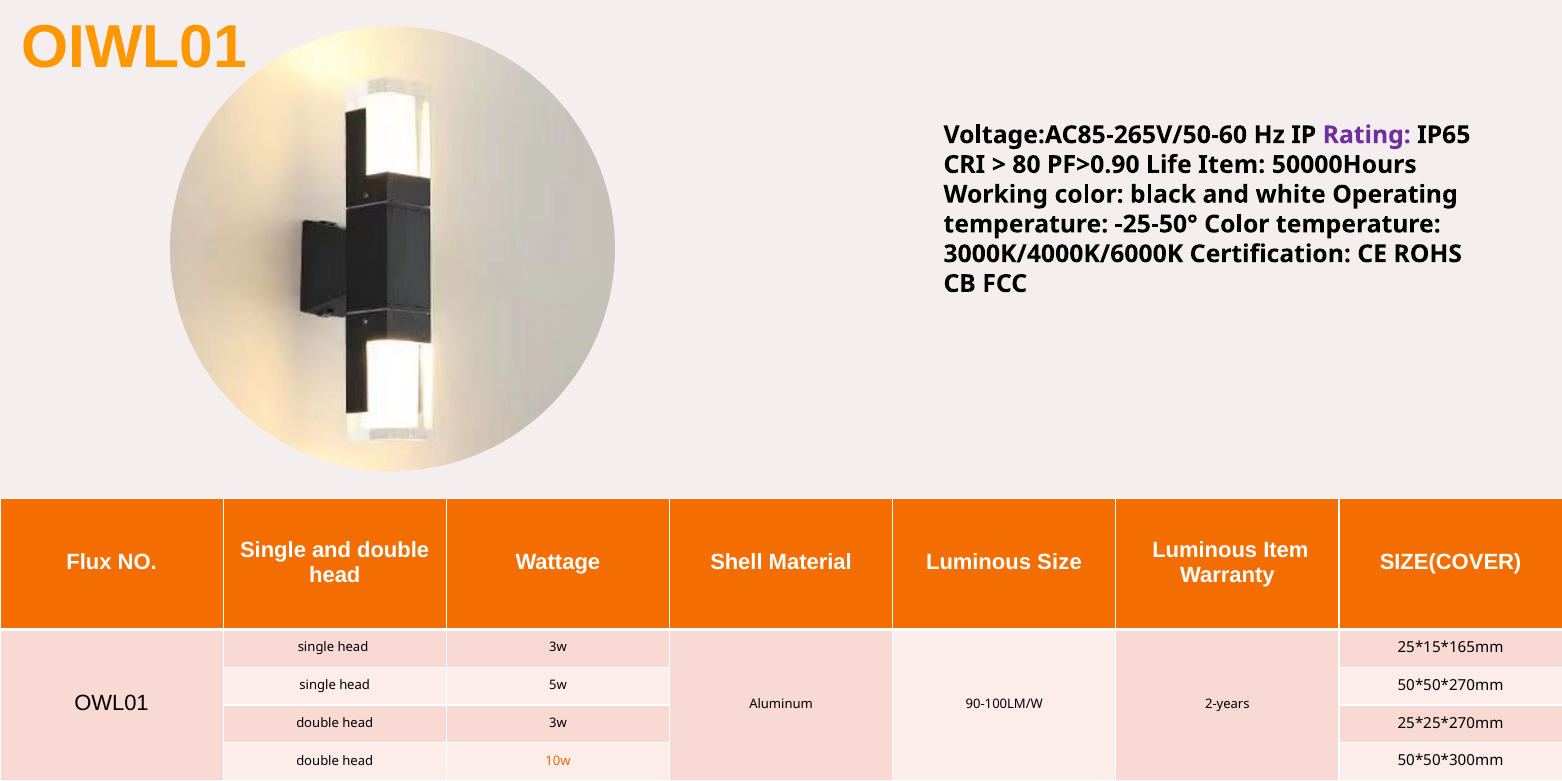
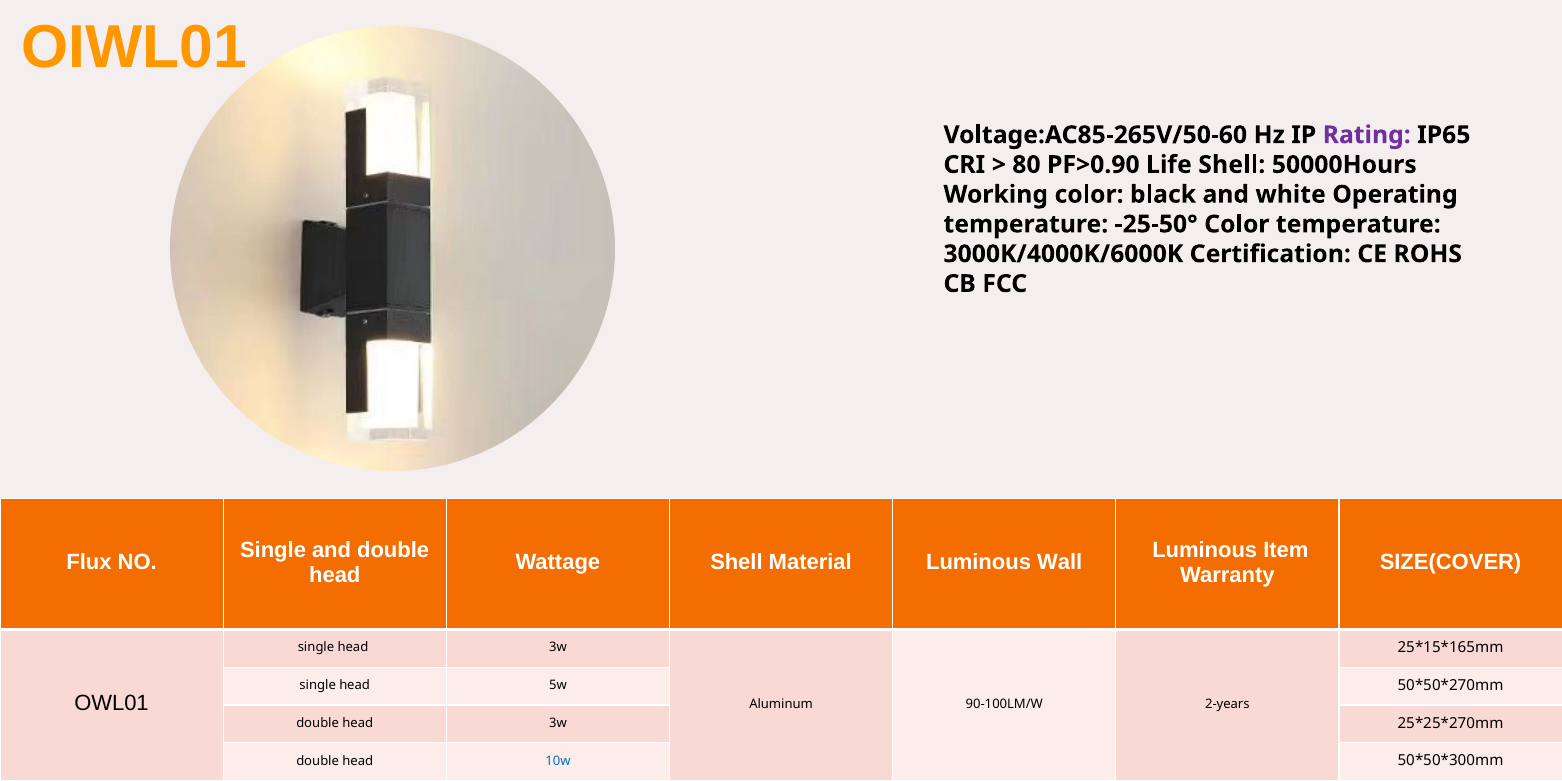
Life Item: Item -> Shell (1232, 165)
Size: Size -> Wall (1060, 563)
10w colour: orange -> blue (558, 761)
